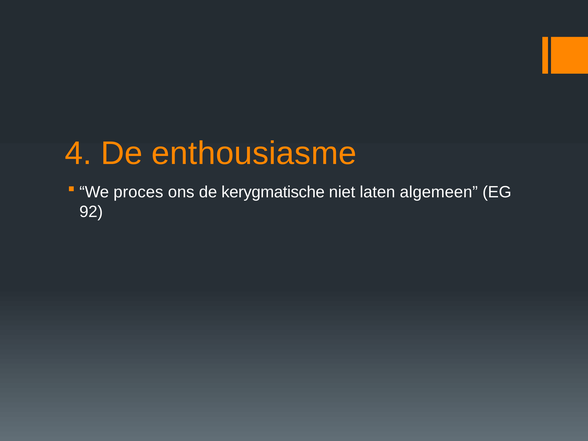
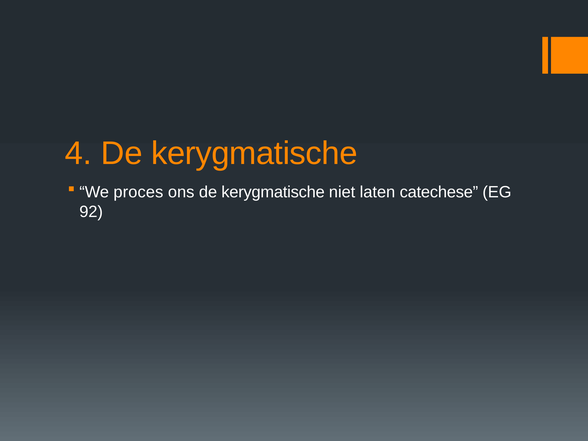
4 De enthousiasme: enthousiasme -> kerygmatische (254, 153)
algemeen: algemeen -> catechese (439, 192)
